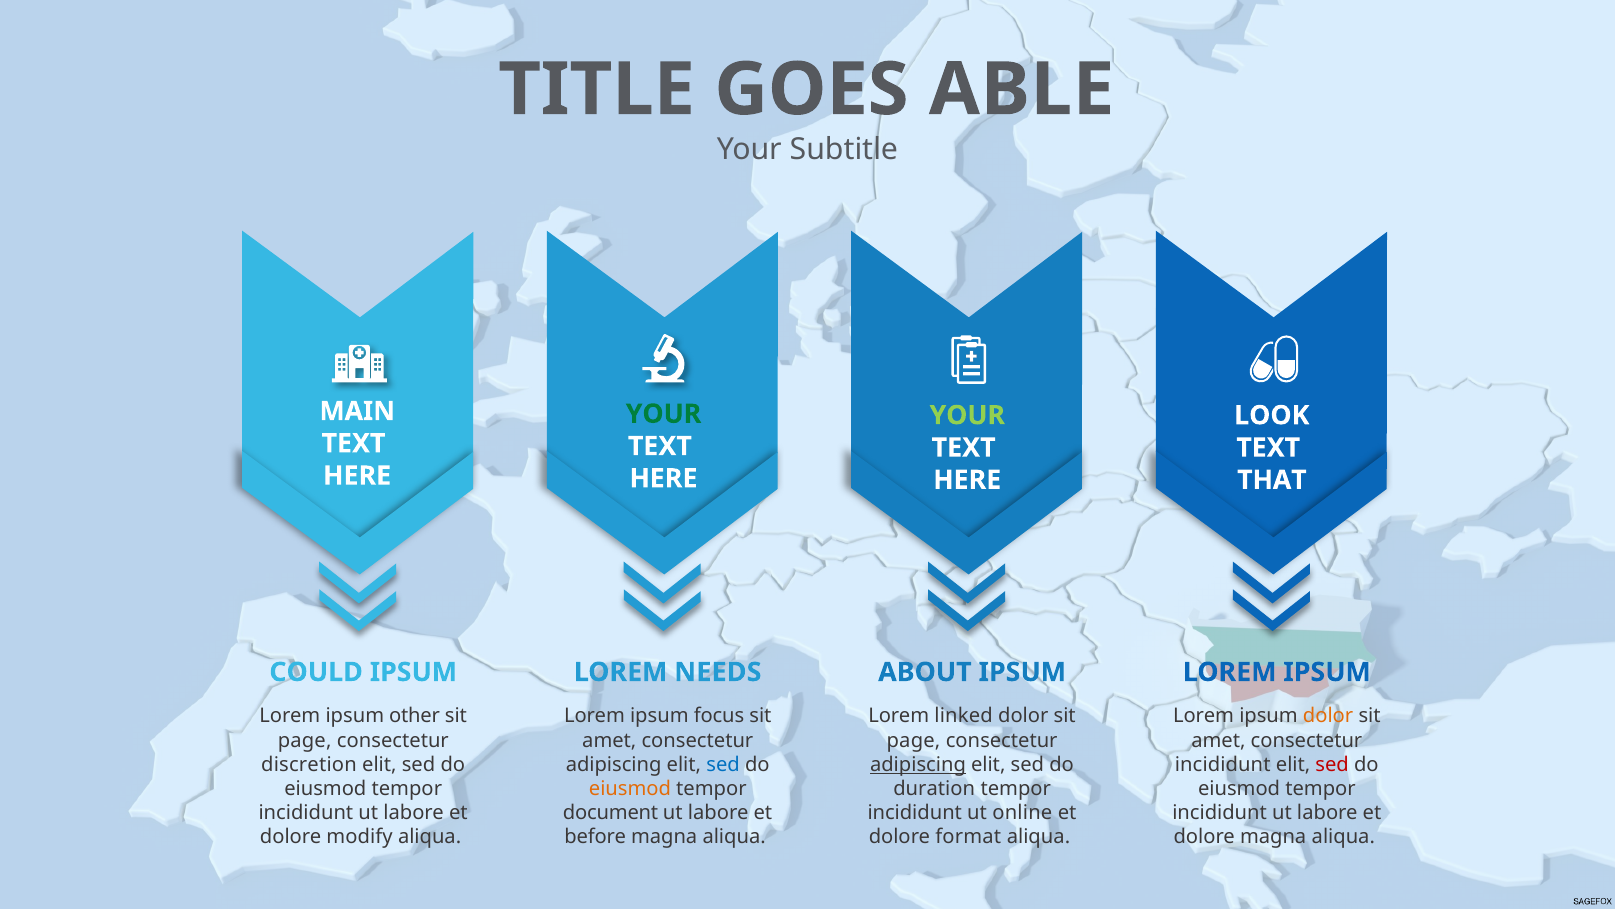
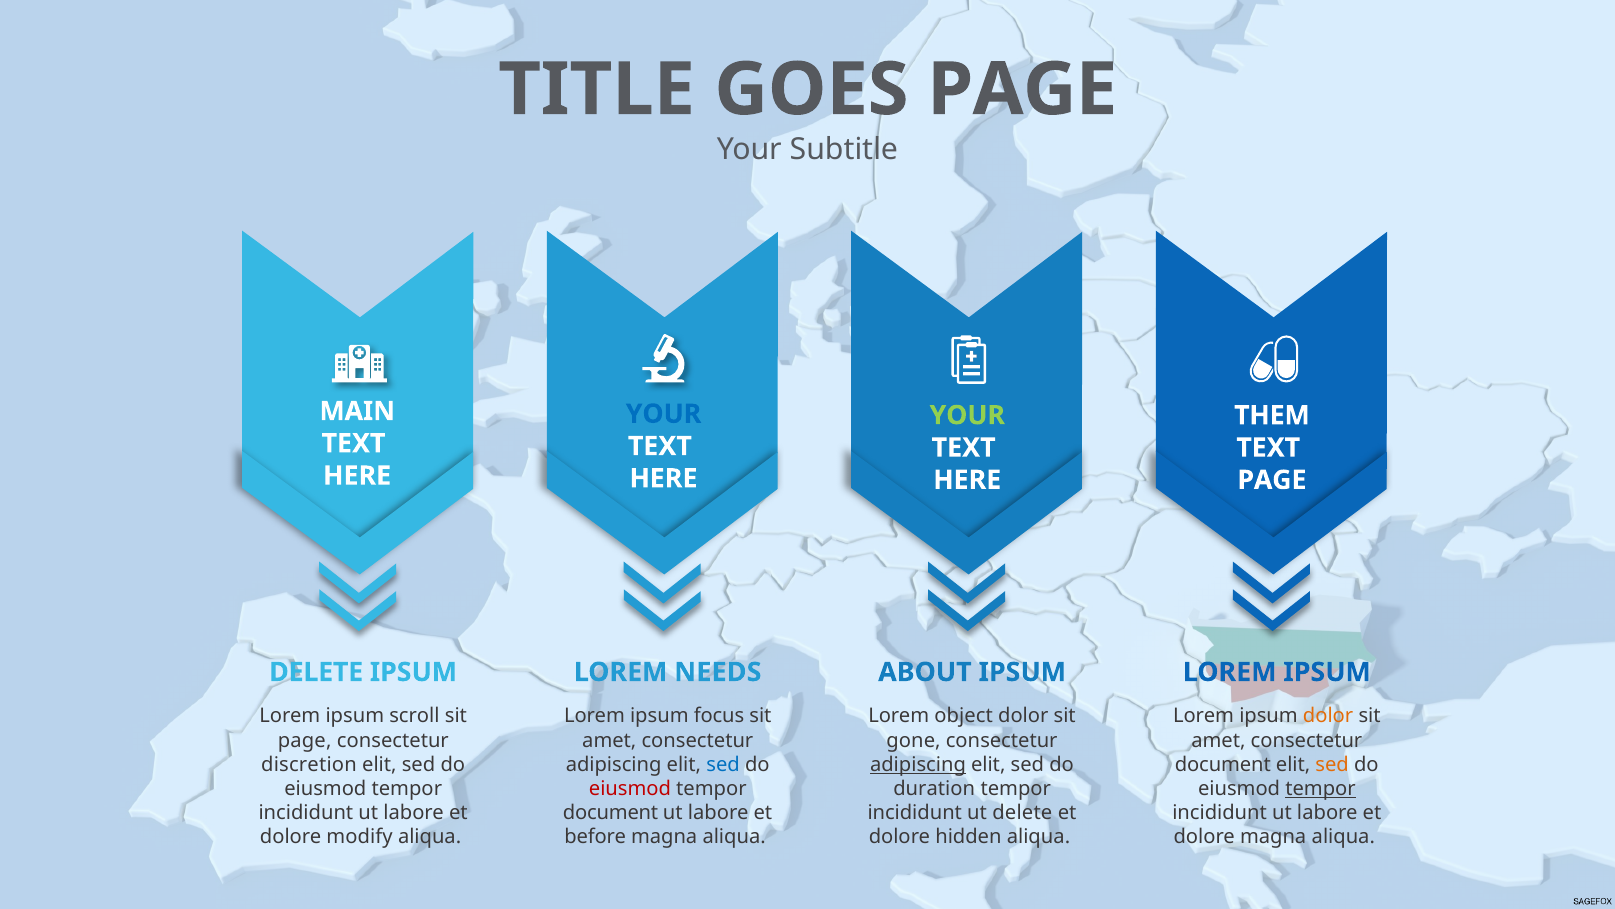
ABLE: ABLE -> PAGE (1022, 90)
YOUR colour: green -> blue (664, 414)
LOOK: LOOK -> THEM (1272, 415)
THAT: THAT -> PAGE (1272, 480)
COULD: COULD -> DELETE (316, 672)
other: other -> scroll (414, 716)
linked: linked -> object (964, 716)
page: page -> gone (914, 740)
incididunt: incididunt -> document (1223, 764)
sed colour: red -> orange (1332, 764)
eiusmod colour: orange -> red (630, 788)
tempor underline: none -> present (1321, 788)
ut online: online -> delete (1022, 813)
format: format -> hidden (968, 837)
